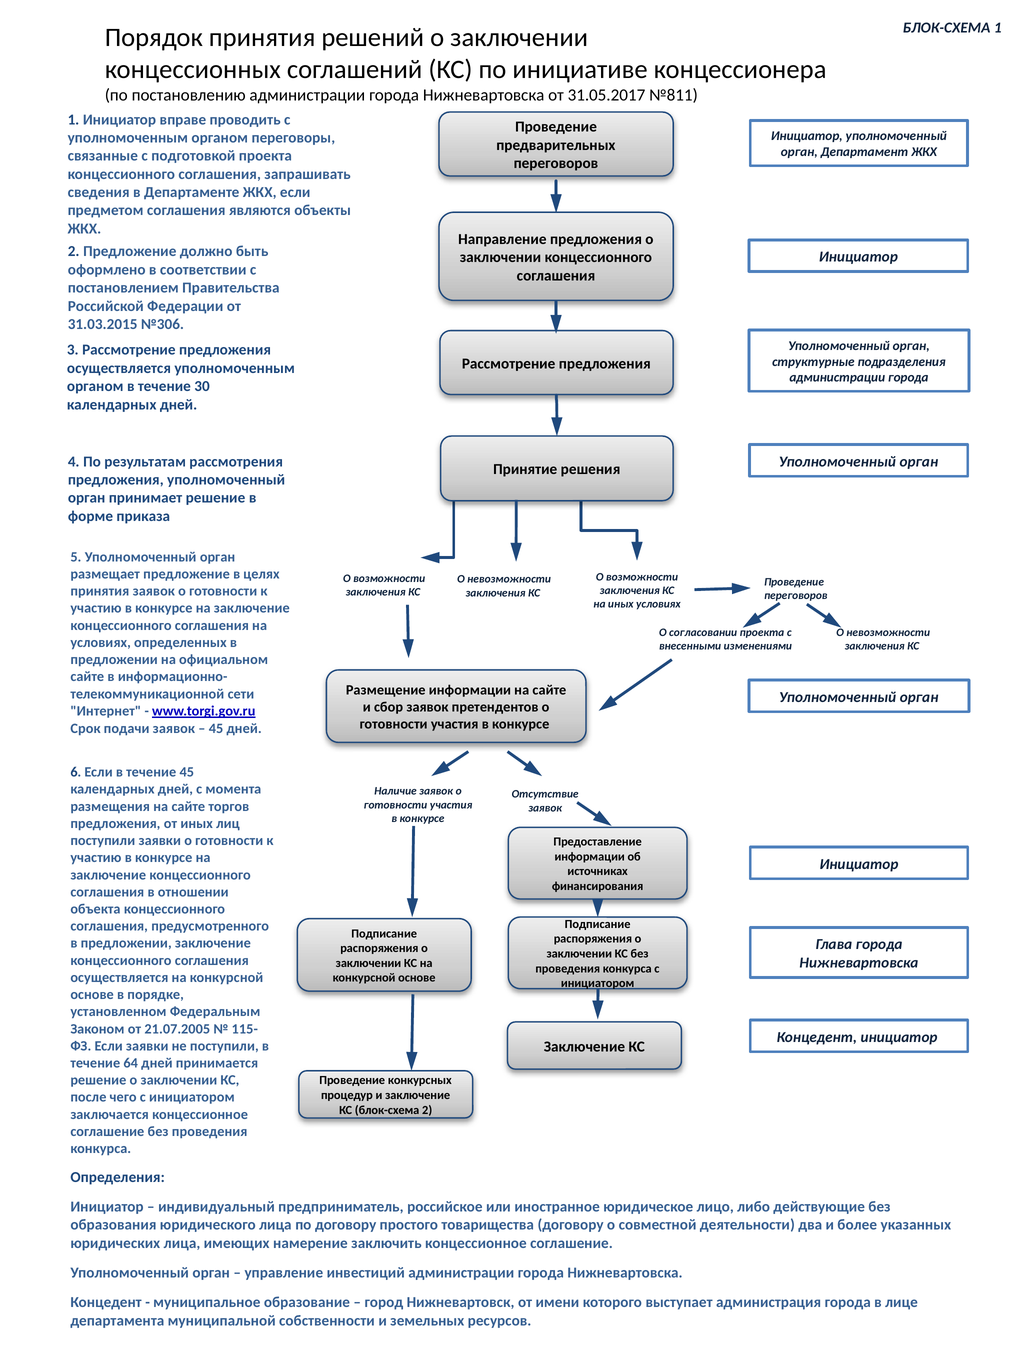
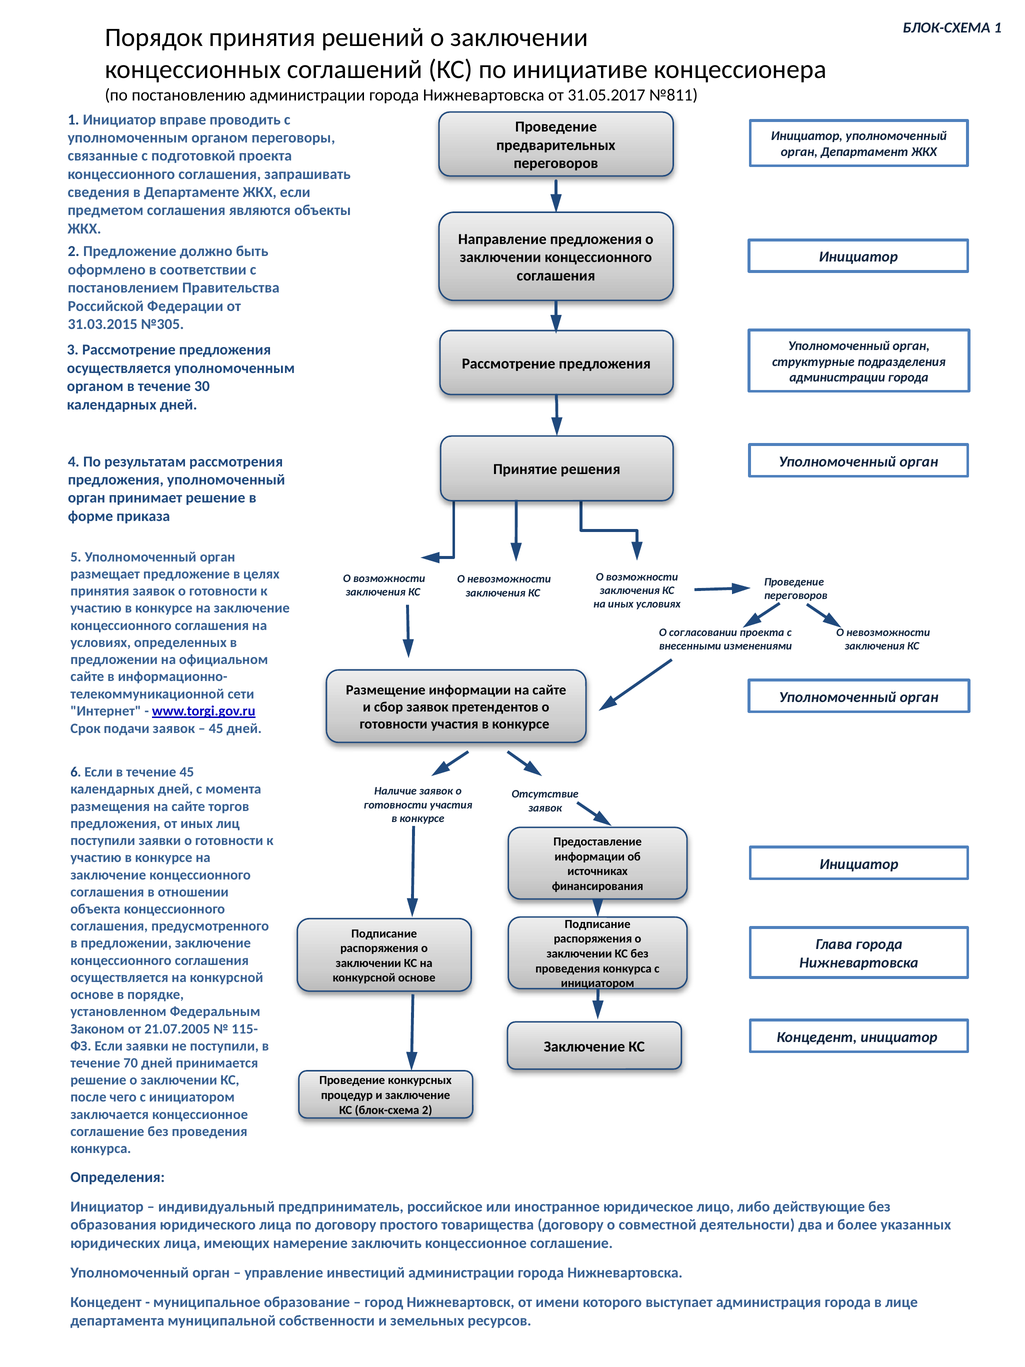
№306: №306 -> №305 (163, 324)
64: 64 -> 70 (131, 1063)
